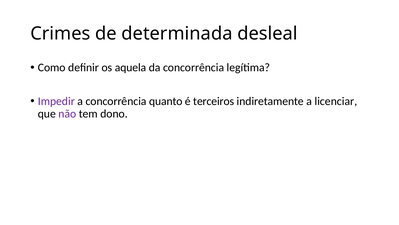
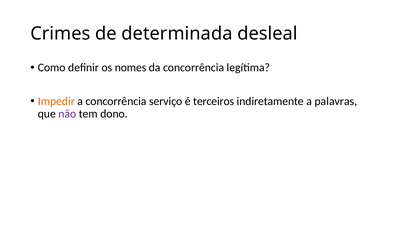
aquela: aquela -> nomes (131, 67)
Impedir colour: purple -> orange (56, 101)
quanto: quanto -> serviço (166, 101)
licenciar: licenciar -> palavras (336, 101)
